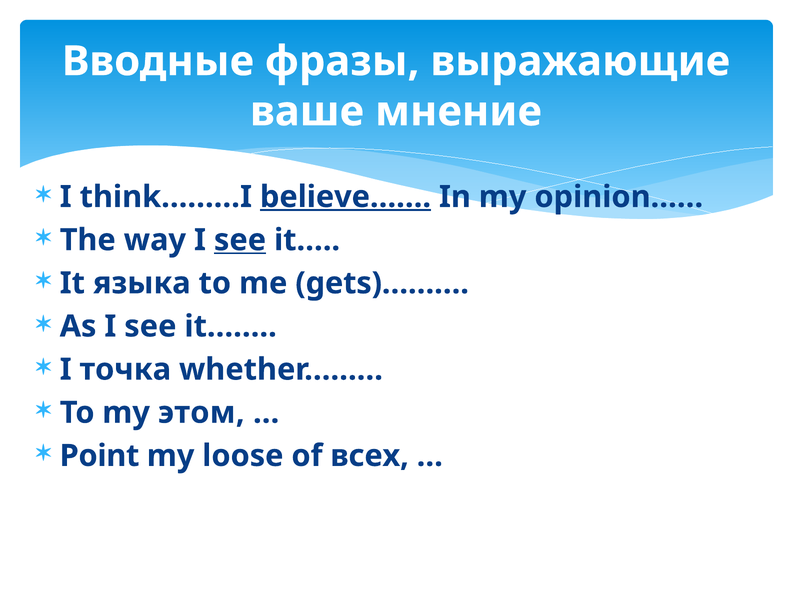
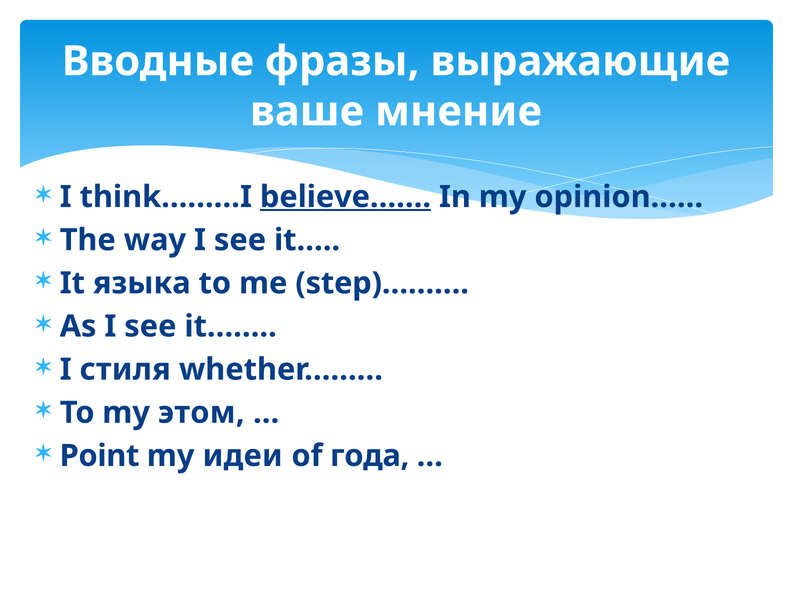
see underline: present -> none (240, 240)
gets)………: gets)……… -> step)……… (382, 283)
точка: точка -> стиля (125, 369)
loose: loose -> идеи (243, 456)
всех: всех -> года (370, 456)
